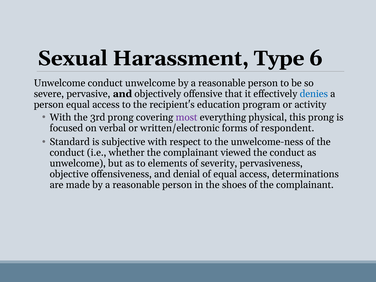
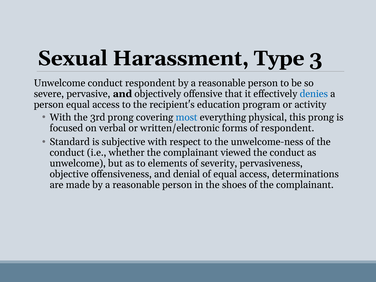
6: 6 -> 3 (316, 58)
conduct unwelcome: unwelcome -> respondent (150, 83)
most colour: purple -> blue (187, 117)
